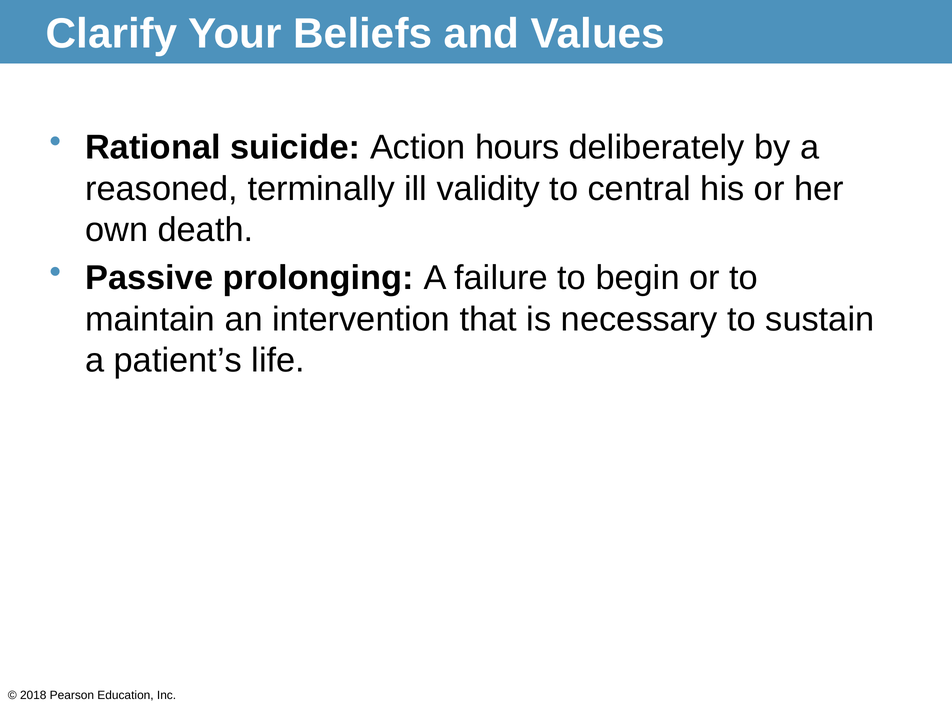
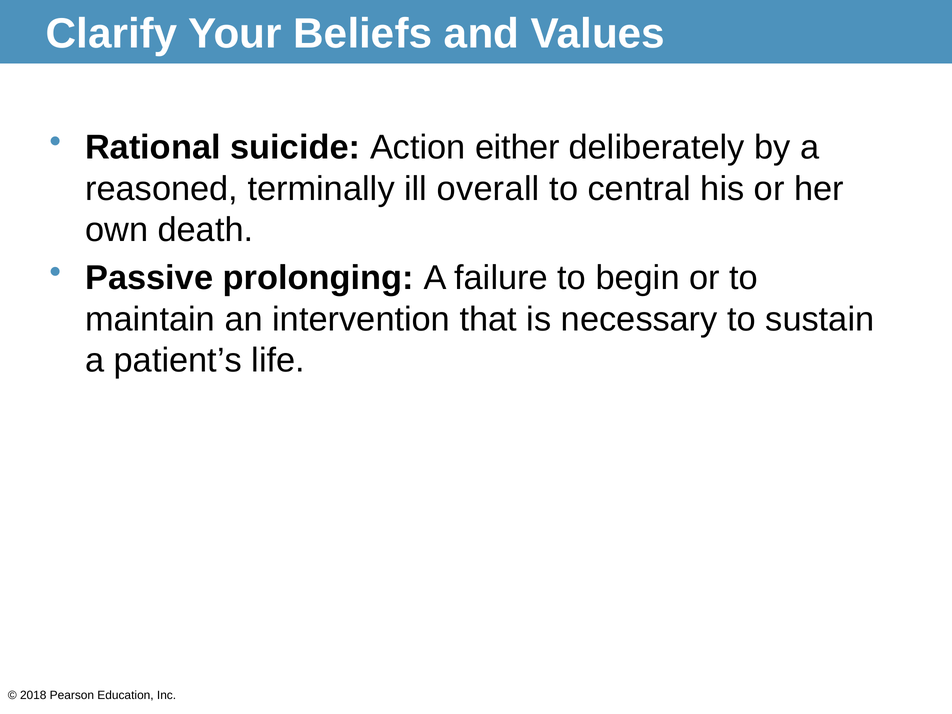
hours: hours -> either (517, 148)
validity: validity -> overall (488, 189)
